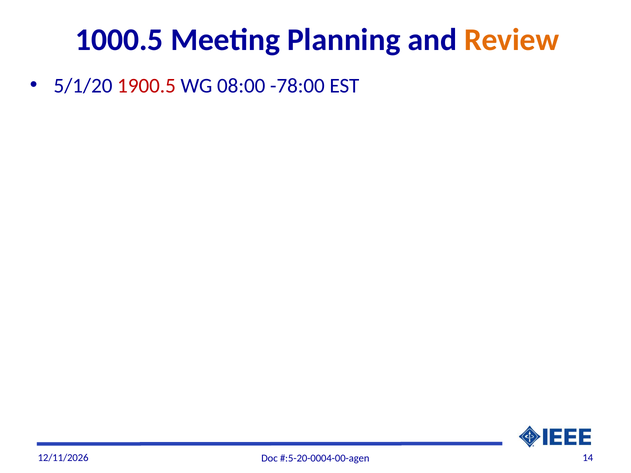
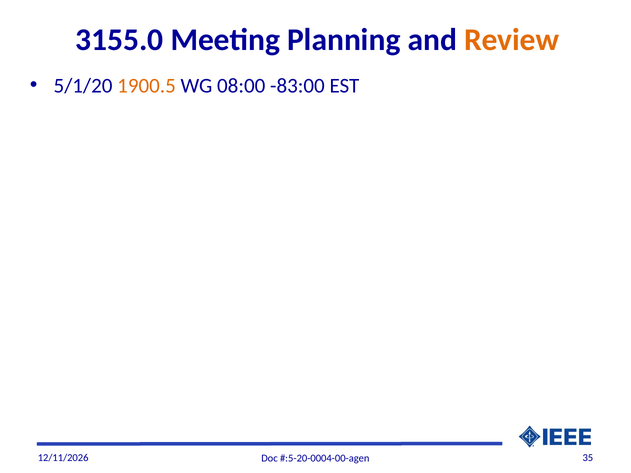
1000.5: 1000.5 -> 3155.0 (119, 40)
1900.5 colour: red -> orange (147, 86)
-78:00: -78:00 -> -83:00 (297, 86)
14: 14 -> 35 (588, 458)
